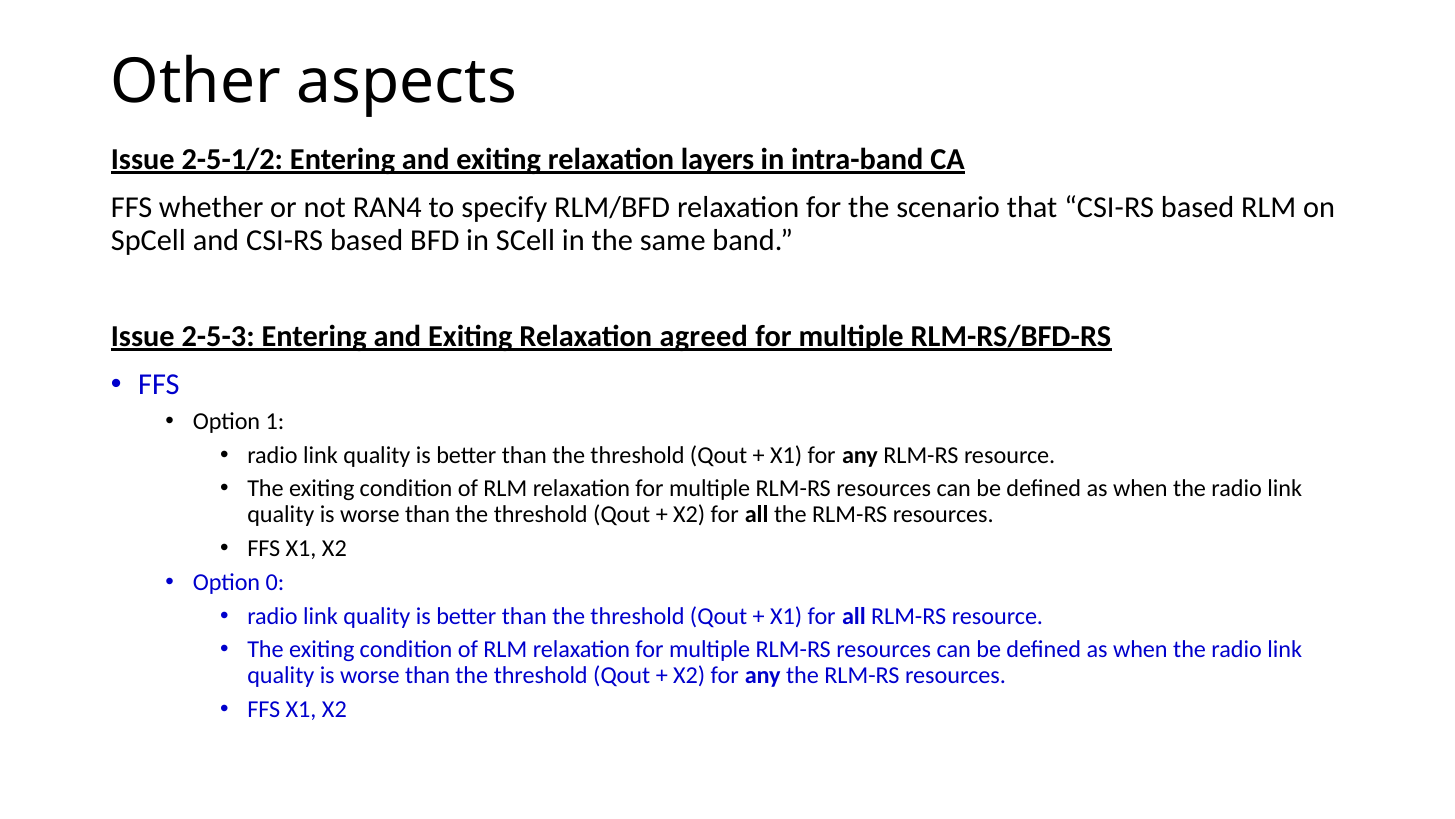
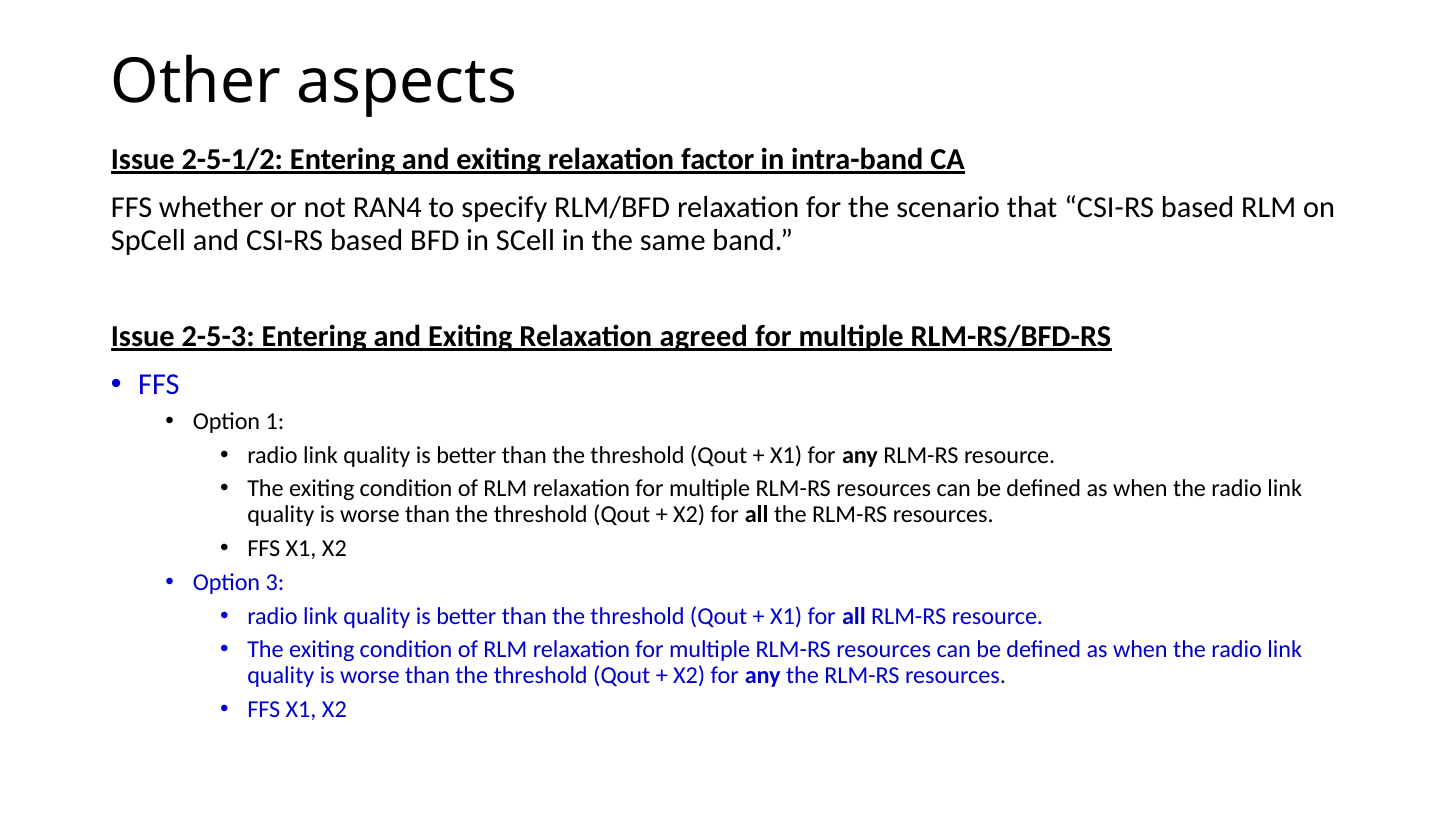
layers: layers -> factor (718, 160)
0: 0 -> 3 (275, 582)
